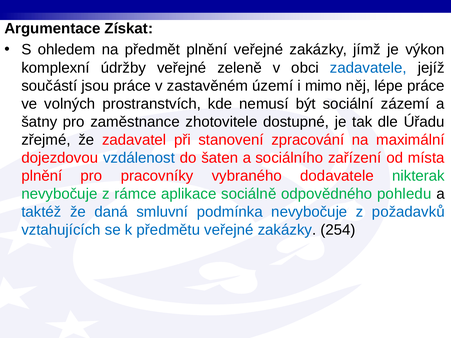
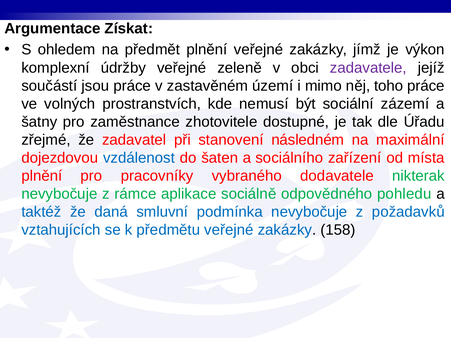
zadavatele colour: blue -> purple (368, 68)
lépe: lépe -> toho (389, 86)
zpracování: zpracování -> následném (308, 140)
254: 254 -> 158 (338, 230)
